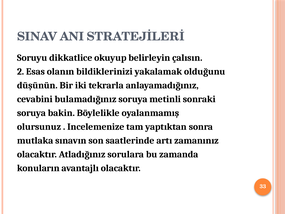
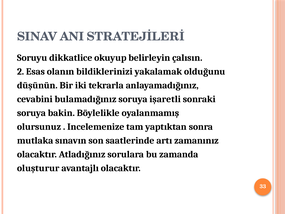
metinli: metinli -> işaretli (165, 99)
konuların: konuların -> oluşturur (38, 168)
